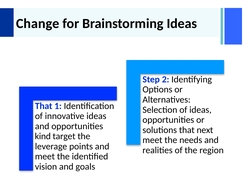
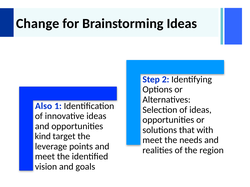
That: That -> Also (44, 106)
next: next -> with (205, 130)
